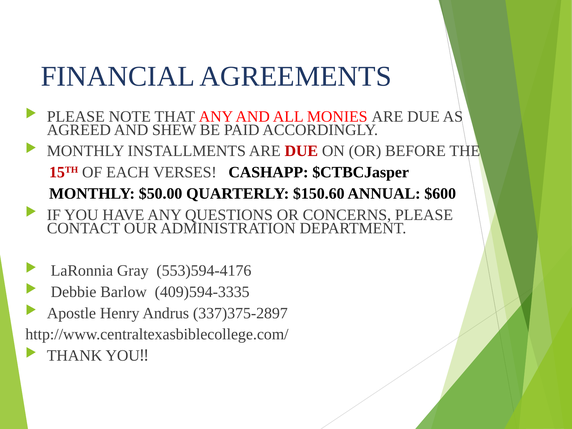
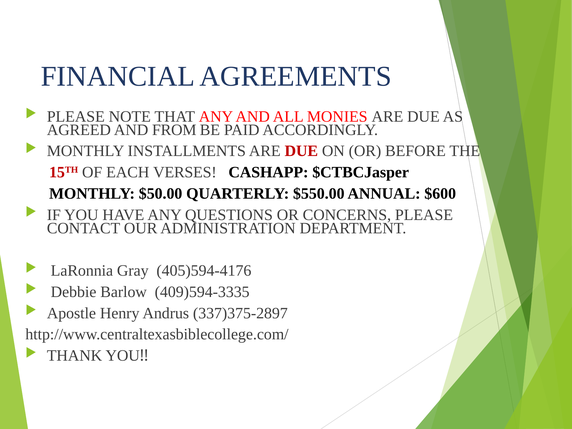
SHEW: SHEW -> FROM (174, 130)
$150.60: $150.60 -> $550.00 (319, 194)
553)594-4176: 553)594-4176 -> 405)594-4176 (204, 271)
